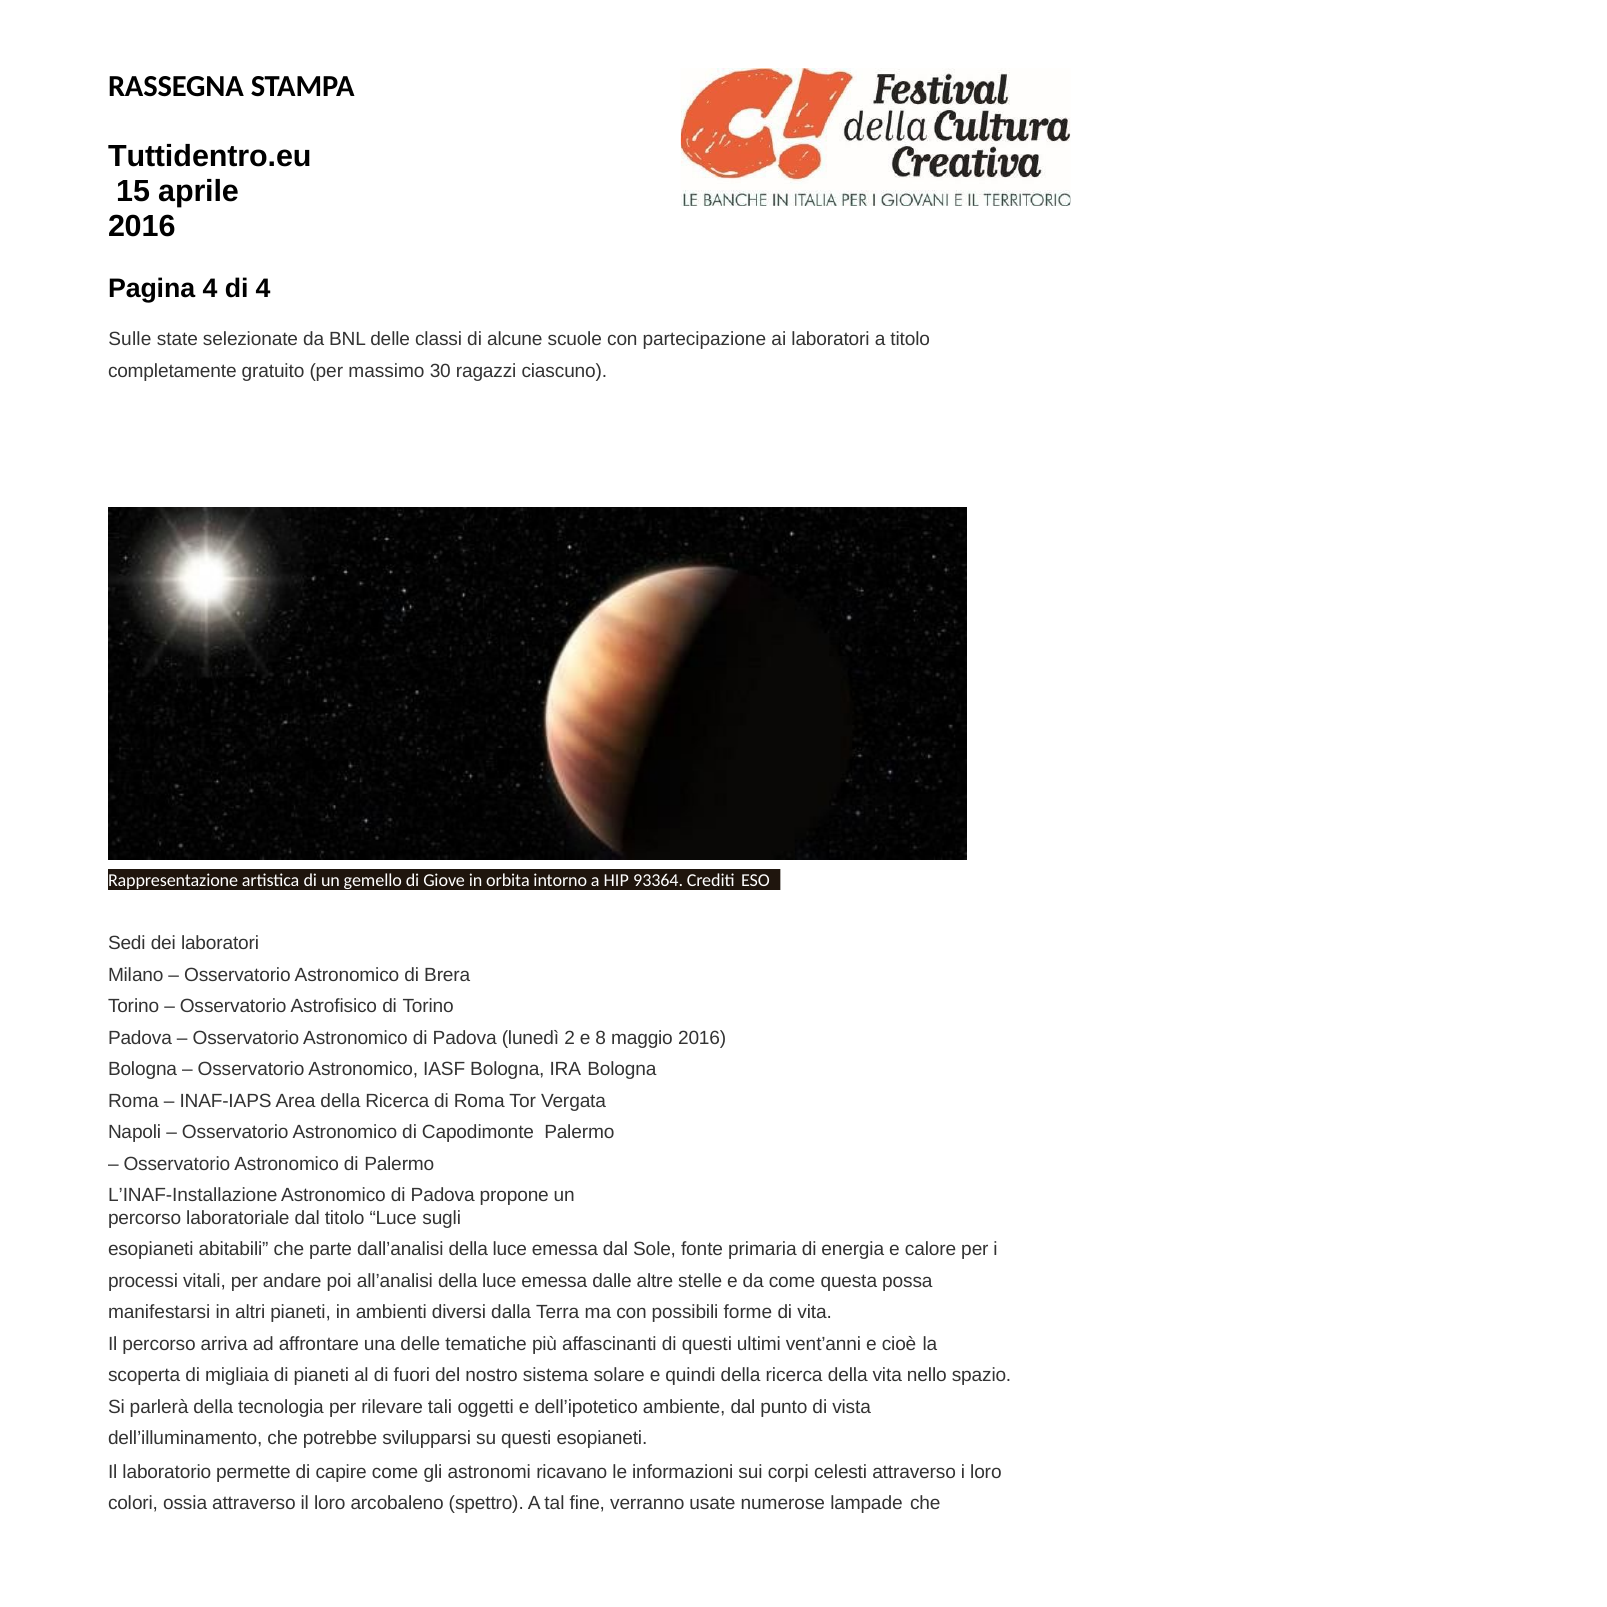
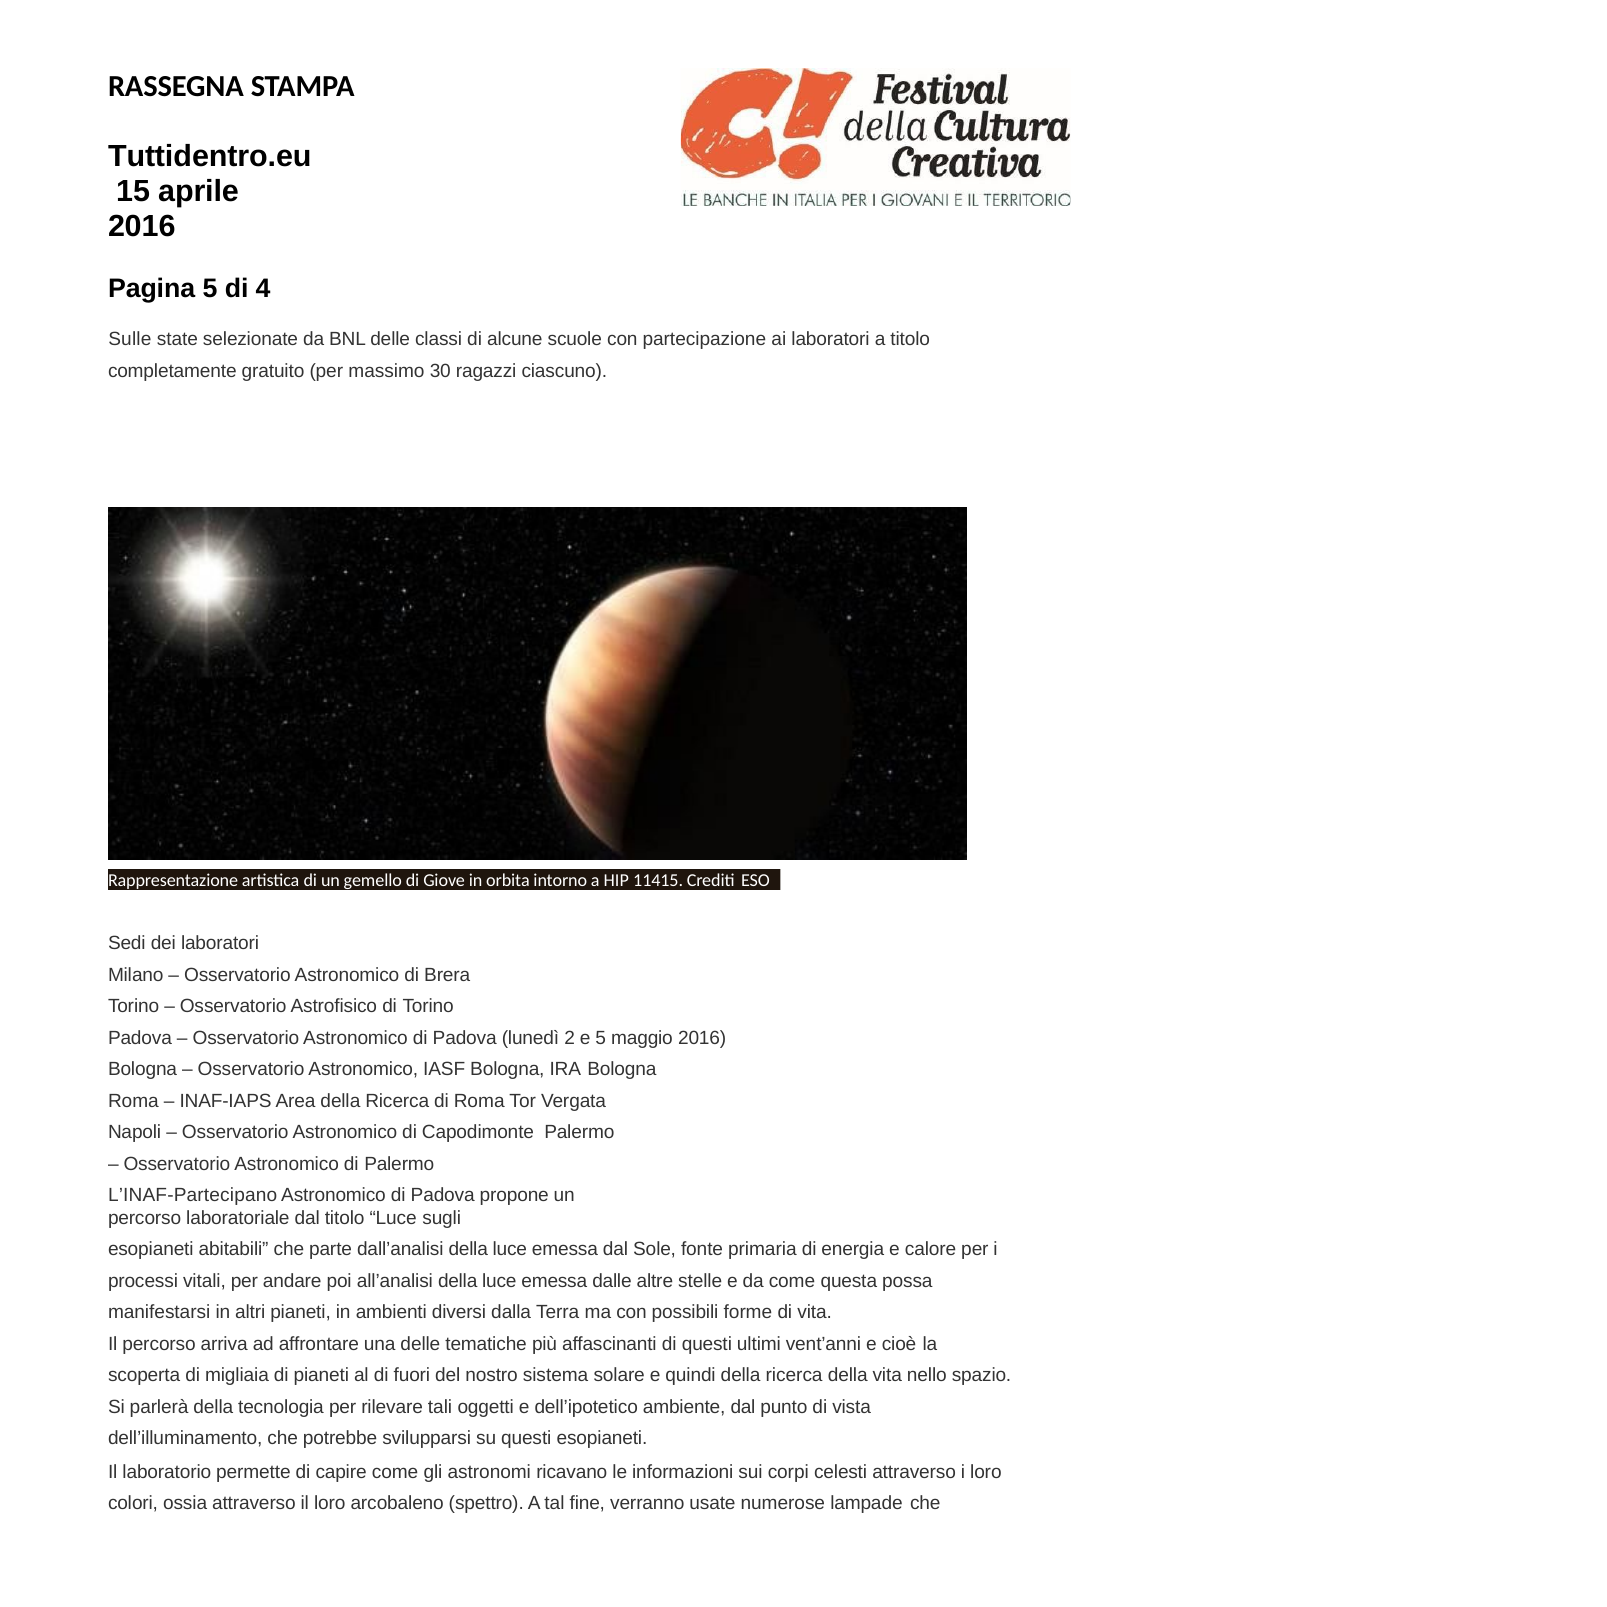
Pagina 4: 4 -> 5 (210, 289)
93364: 93364 -> 11415 (658, 880)
e 8: 8 -> 5 (601, 1038)
L’INAF-Installazione: L’INAF-Installazione -> L’INAF-Partecipano (193, 1195)
